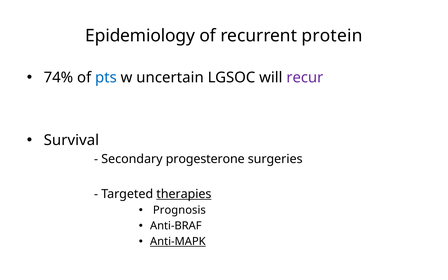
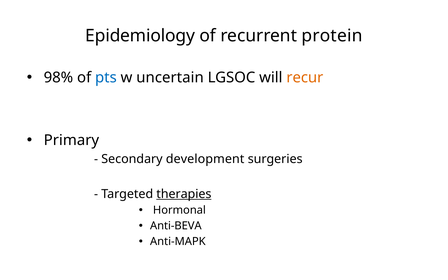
74%: 74% -> 98% (58, 78)
recur colour: purple -> orange (305, 78)
Survival: Survival -> Primary (71, 140)
progesterone: progesterone -> development (205, 159)
Prognosis: Prognosis -> Hormonal (179, 210)
Anti-BRAF: Anti-BRAF -> Anti-BEVA (176, 226)
Anti-MAPK underline: present -> none (178, 242)
